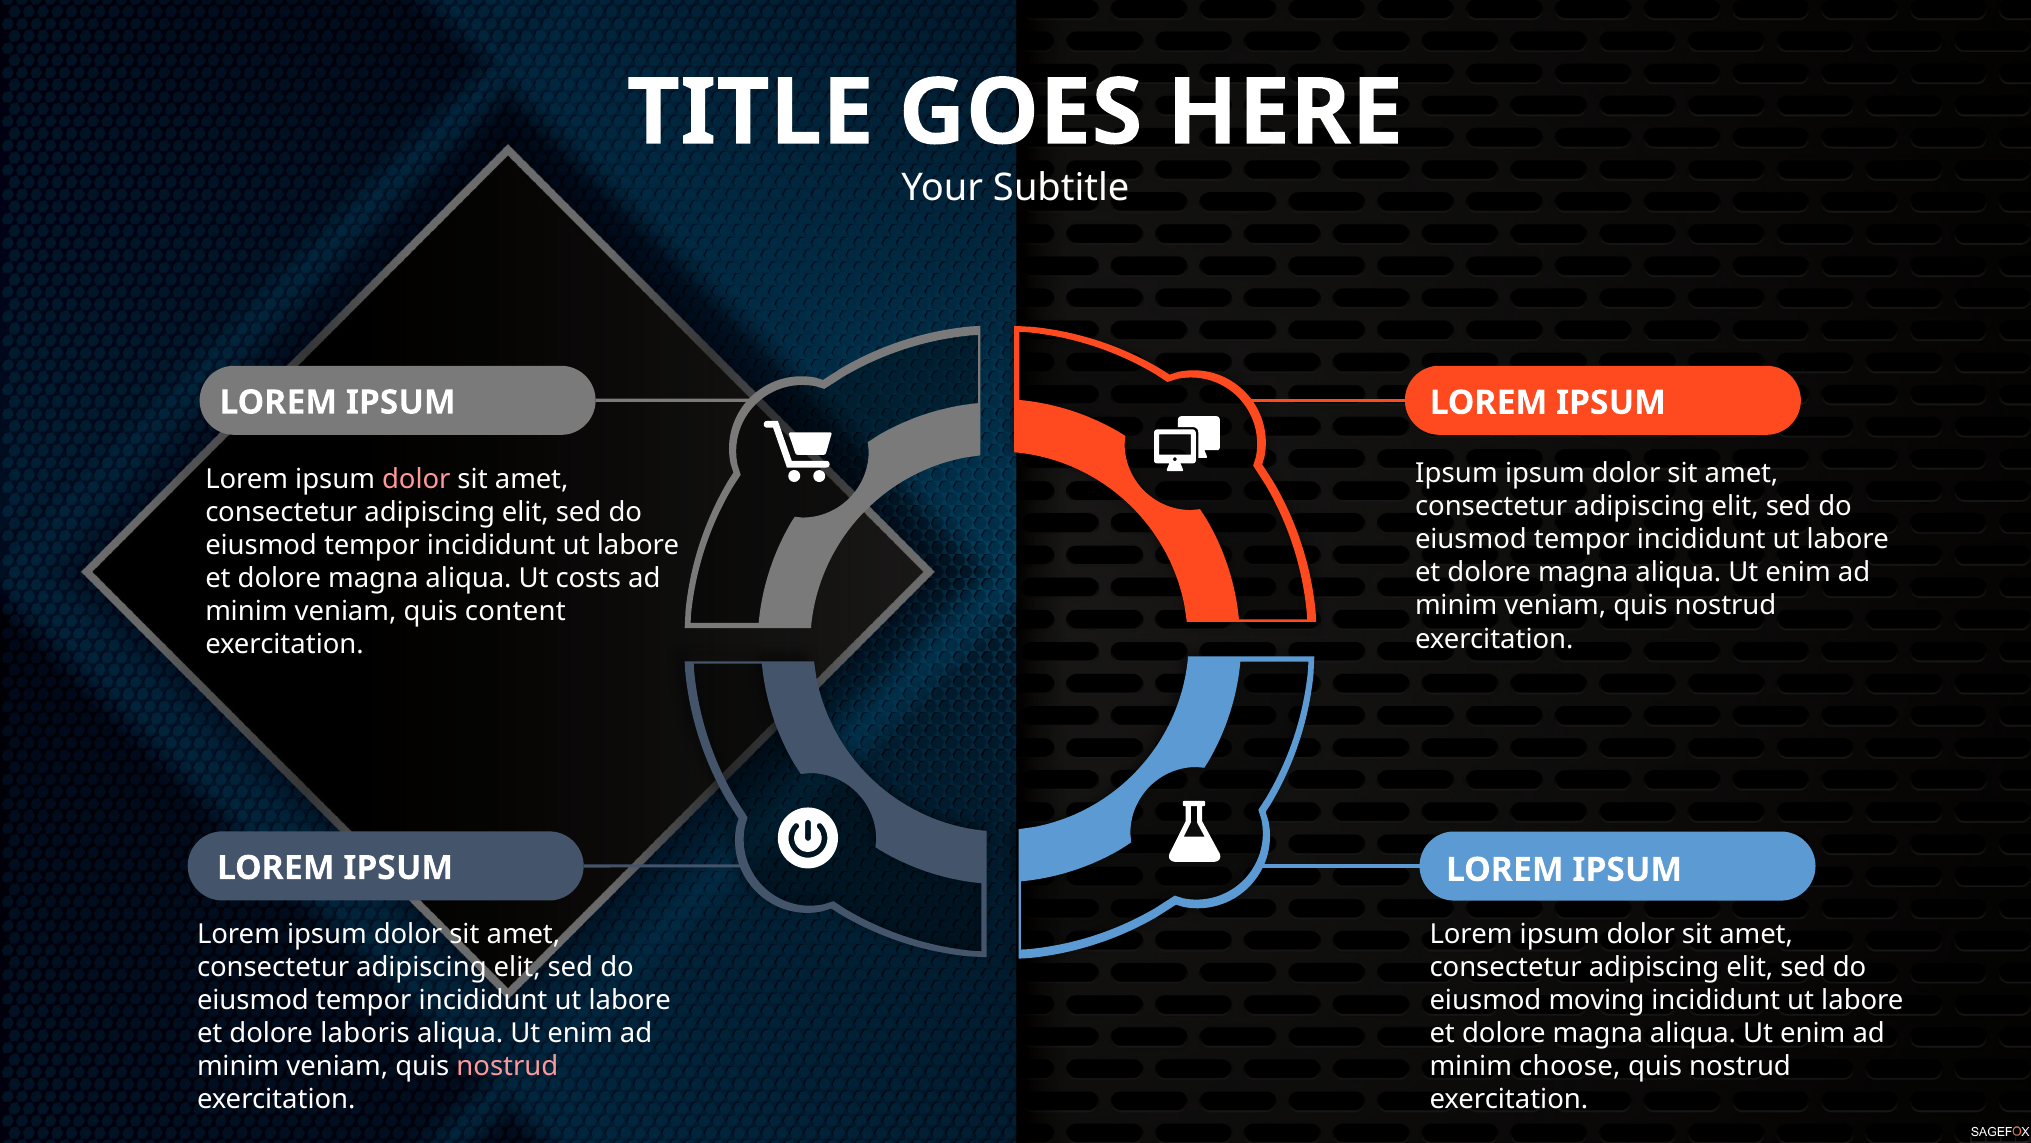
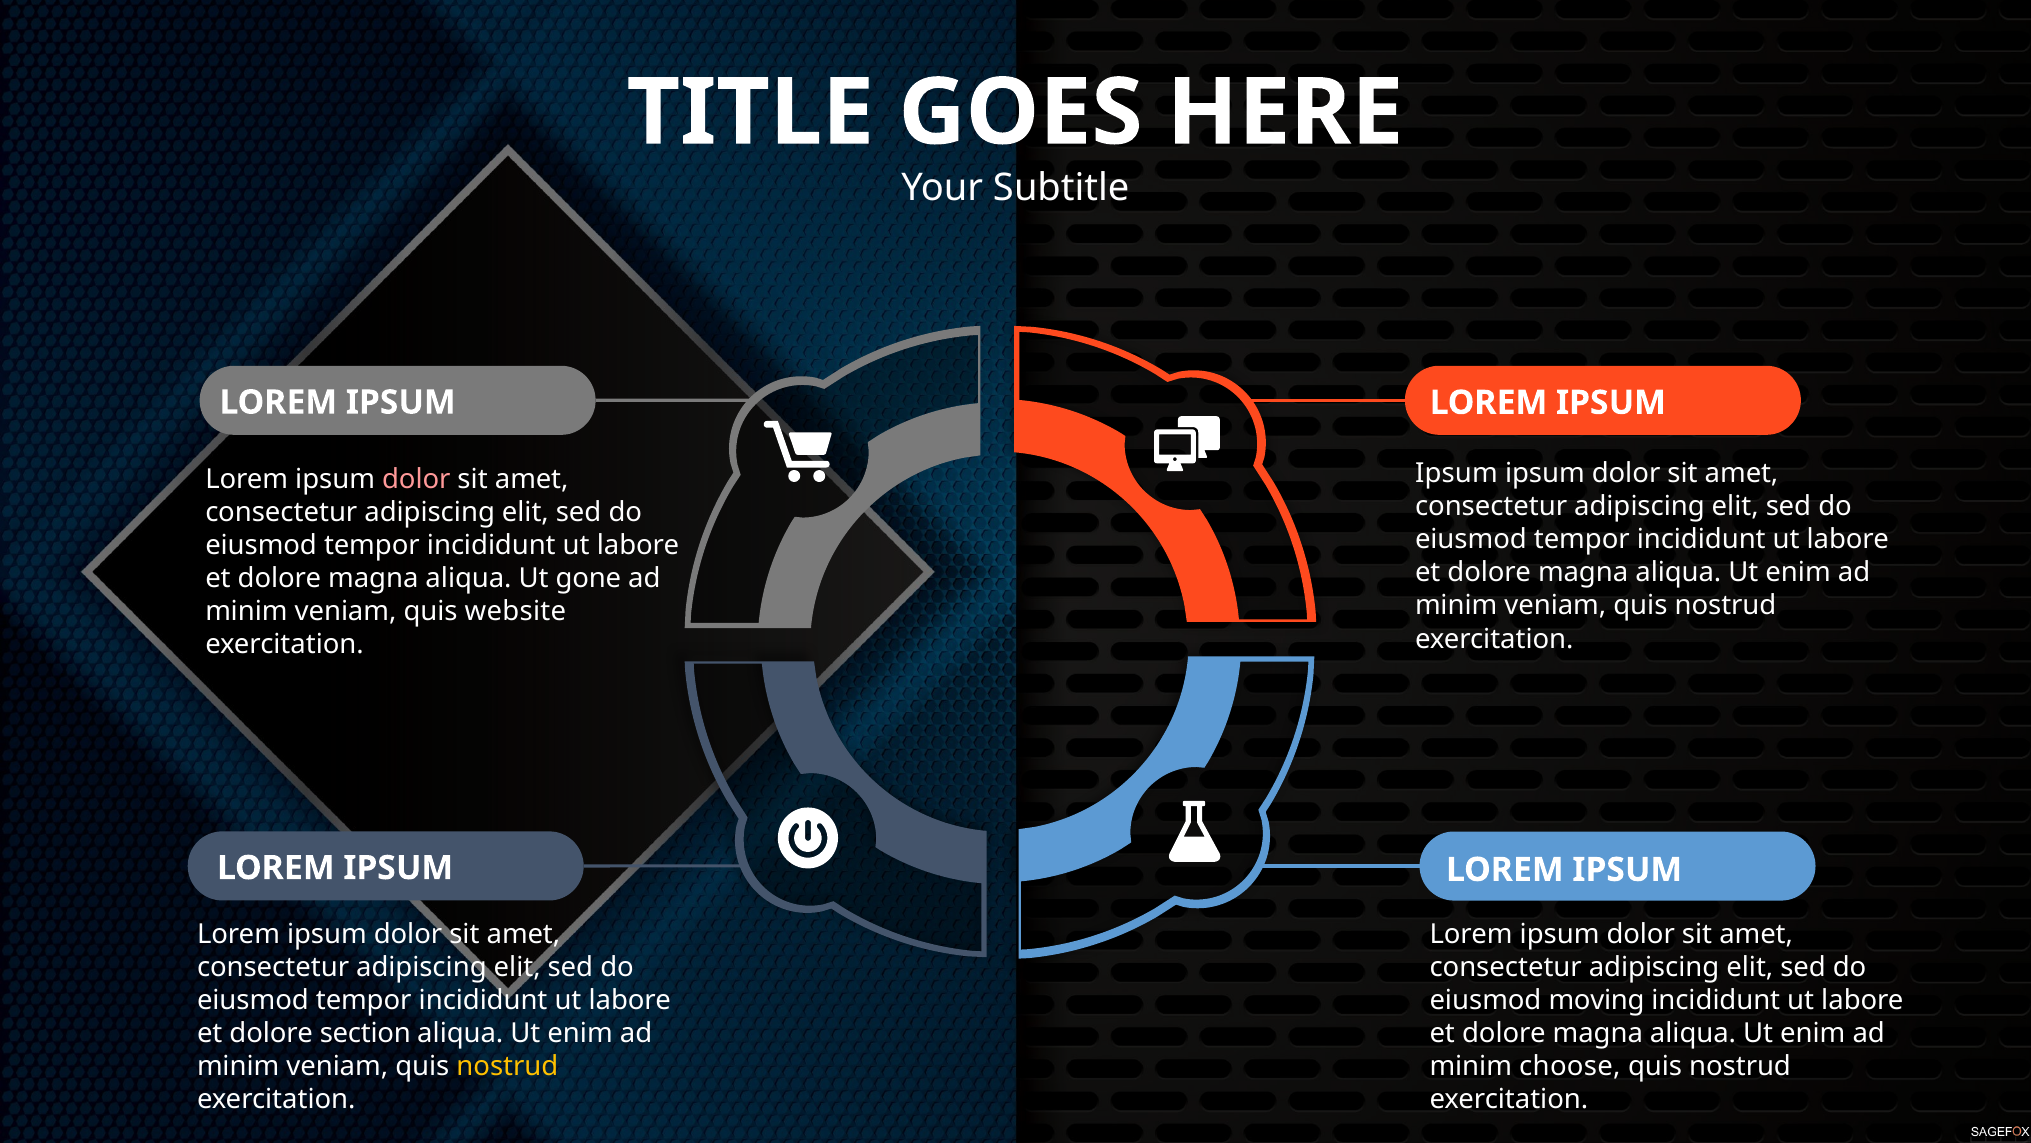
costs: costs -> gone (588, 578)
content: content -> website (515, 611)
laboris: laboris -> section (365, 1033)
nostrud colour: pink -> yellow (507, 1066)
